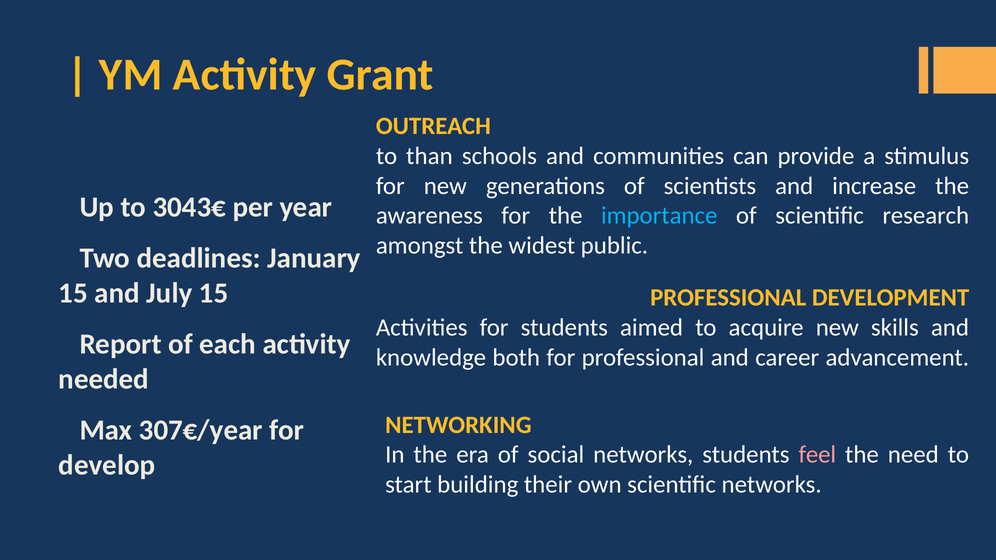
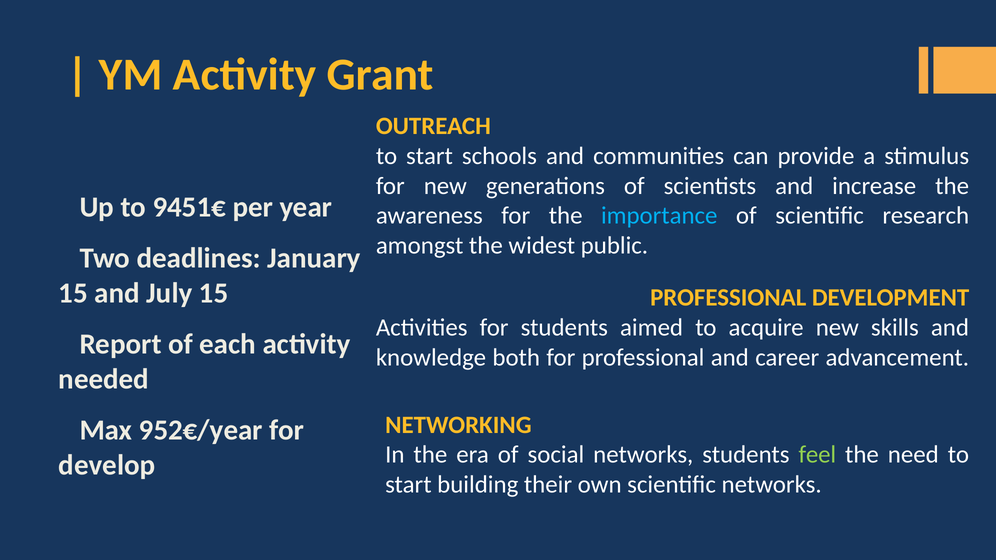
than: than -> start (430, 156)
3043€: 3043€ -> 9451€ (189, 207)
307€/year: 307€/year -> 952€/year (201, 430)
feel colour: pink -> light green (817, 455)
